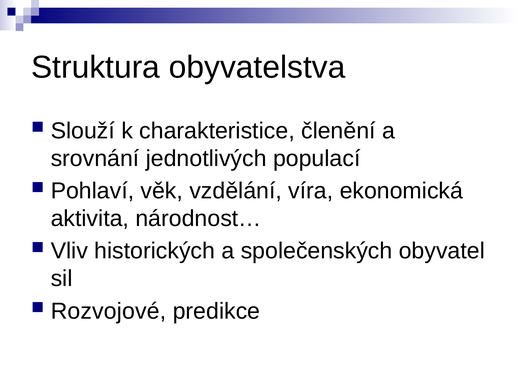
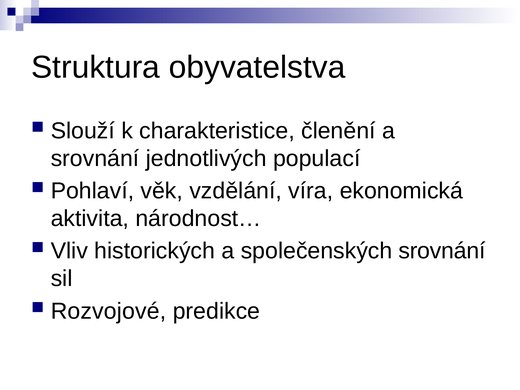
společenských obyvatel: obyvatel -> srovnání (442, 251)
